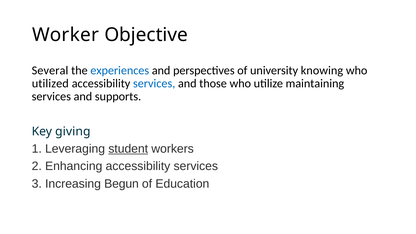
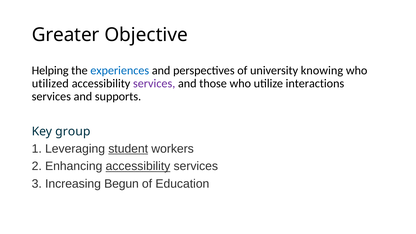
Worker: Worker -> Greater (66, 35)
Several: Several -> Helping (50, 70)
services colour: blue -> purple (154, 83)
maintaining: maintaining -> interactions (315, 83)
giving: giving -> group (73, 131)
accessibility underline: none -> present (138, 166)
